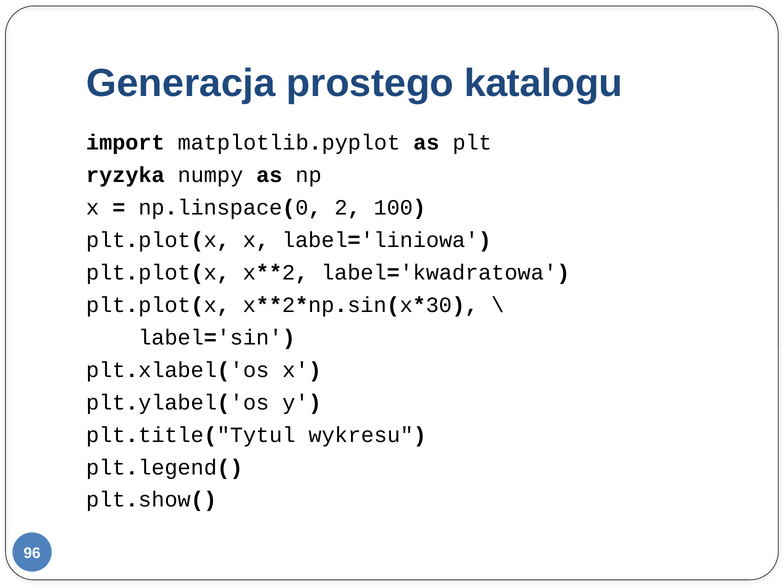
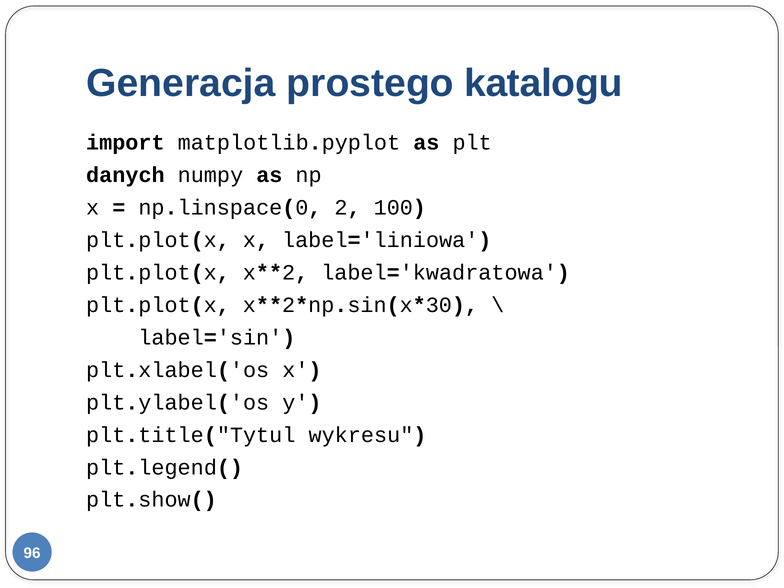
ryzyka: ryzyka -> danych (125, 175)
